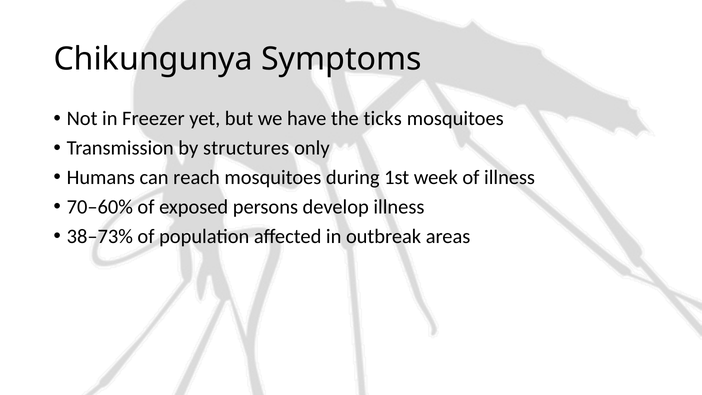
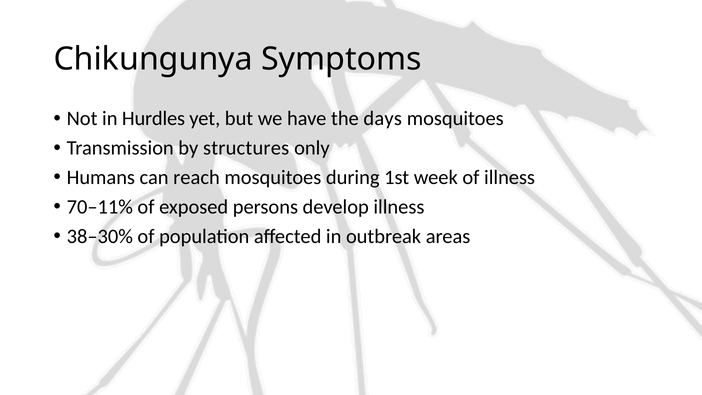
Freezer: Freezer -> Hurdles (153, 119)
ticks: ticks -> days (383, 119)
70–60%: 70–60% -> 70–11% (100, 207)
38–73%: 38–73% -> 38–30% (100, 236)
